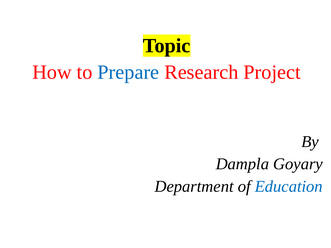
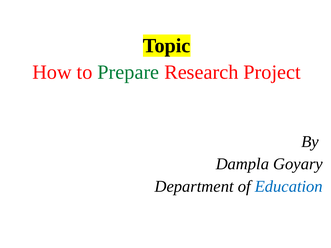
Prepare colour: blue -> green (128, 72)
